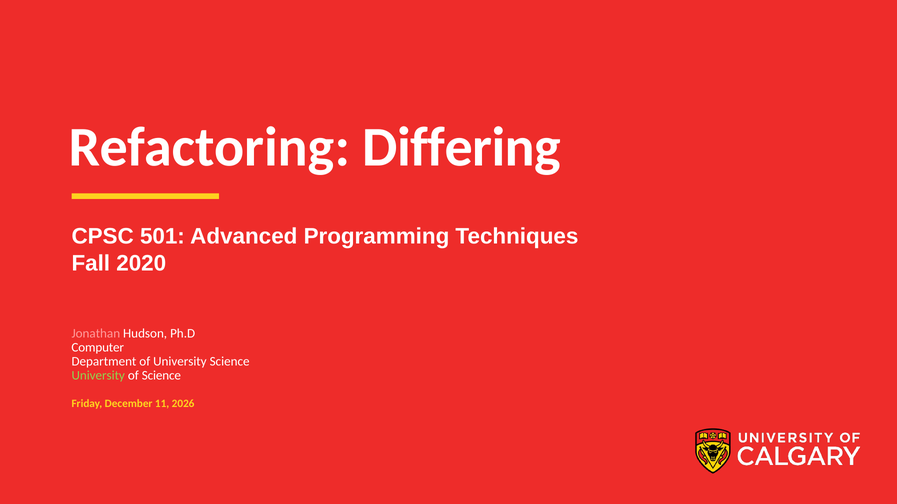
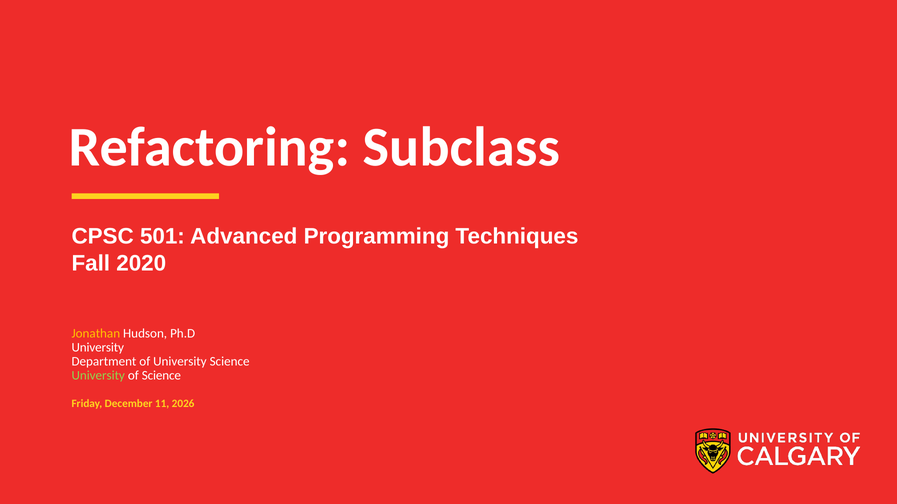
Differing: Differing -> Subclass (461, 148)
Jonathan colour: pink -> yellow (96, 334)
Computer: Computer -> University (98, 348)
